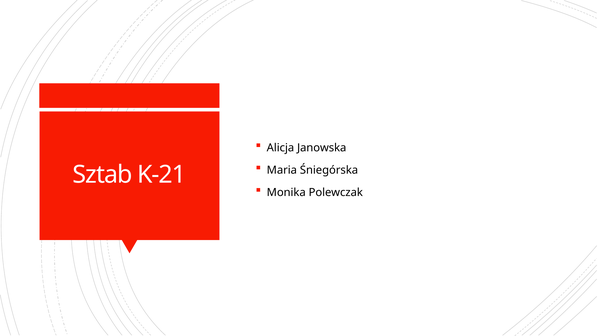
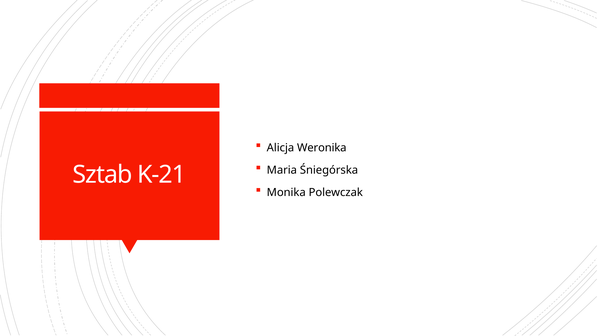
Janowska: Janowska -> Weronika (322, 148)
